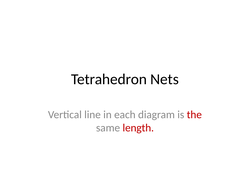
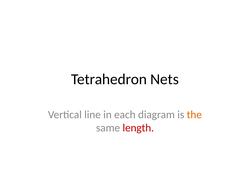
the colour: red -> orange (194, 115)
